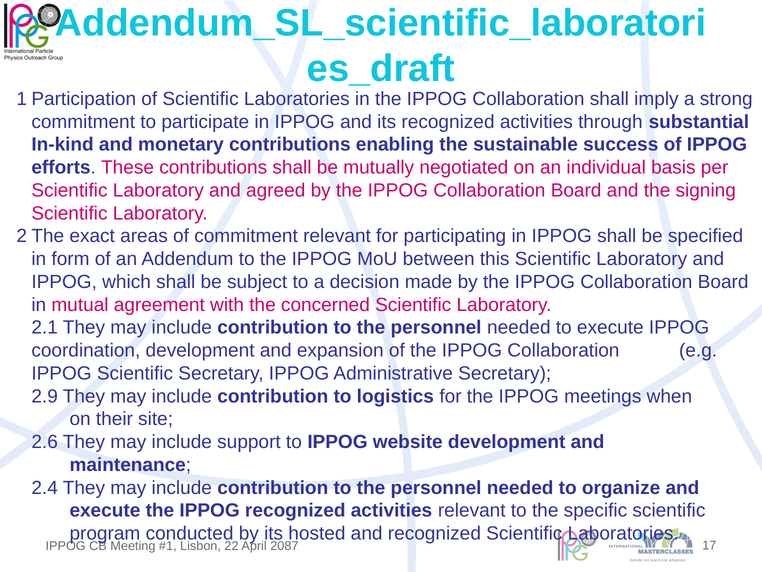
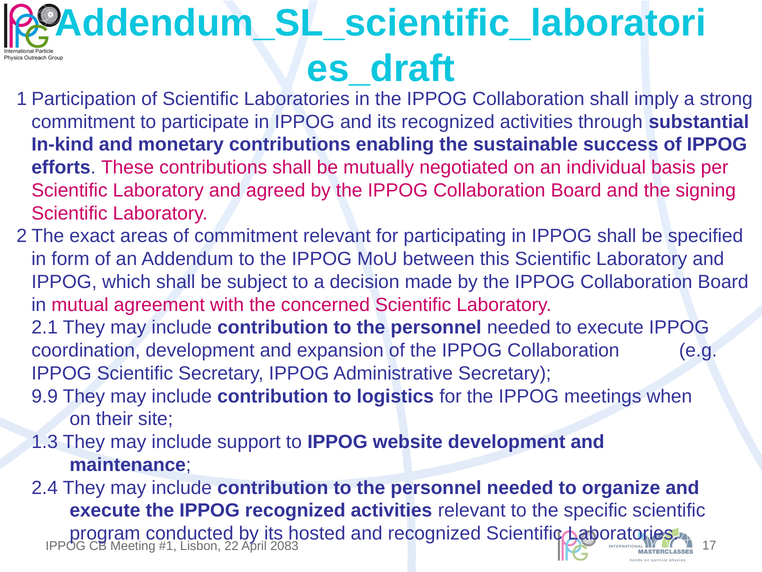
2.9: 2.9 -> 9.9 (45, 396)
2.6: 2.6 -> 1.3 (45, 442)
2087: 2087 -> 2083 (284, 546)
